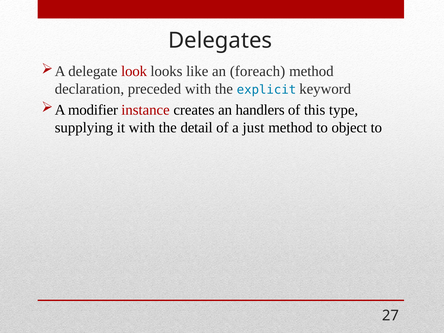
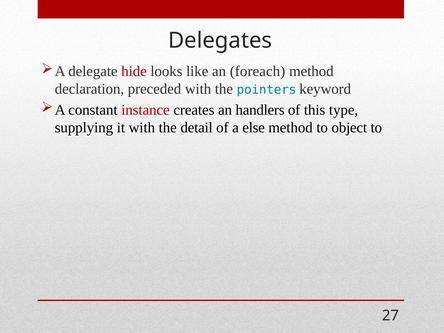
look: look -> hide (134, 71)
explicit: explicit -> pointers (266, 90)
modifier: modifier -> constant (93, 110)
just: just -> else (254, 128)
